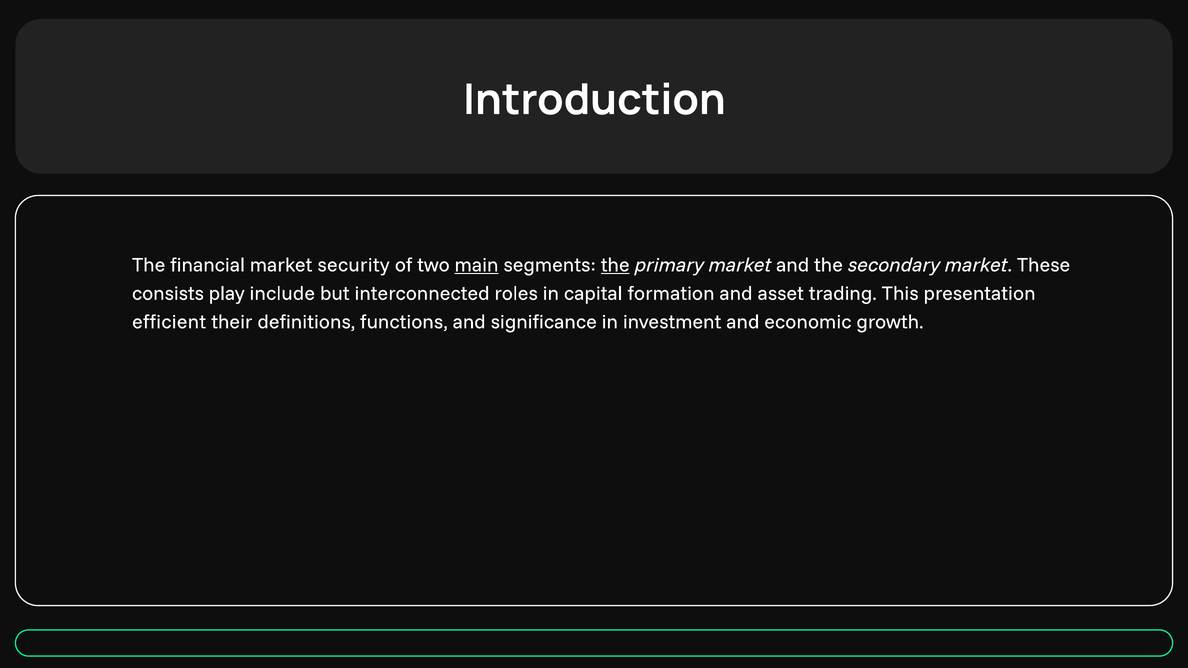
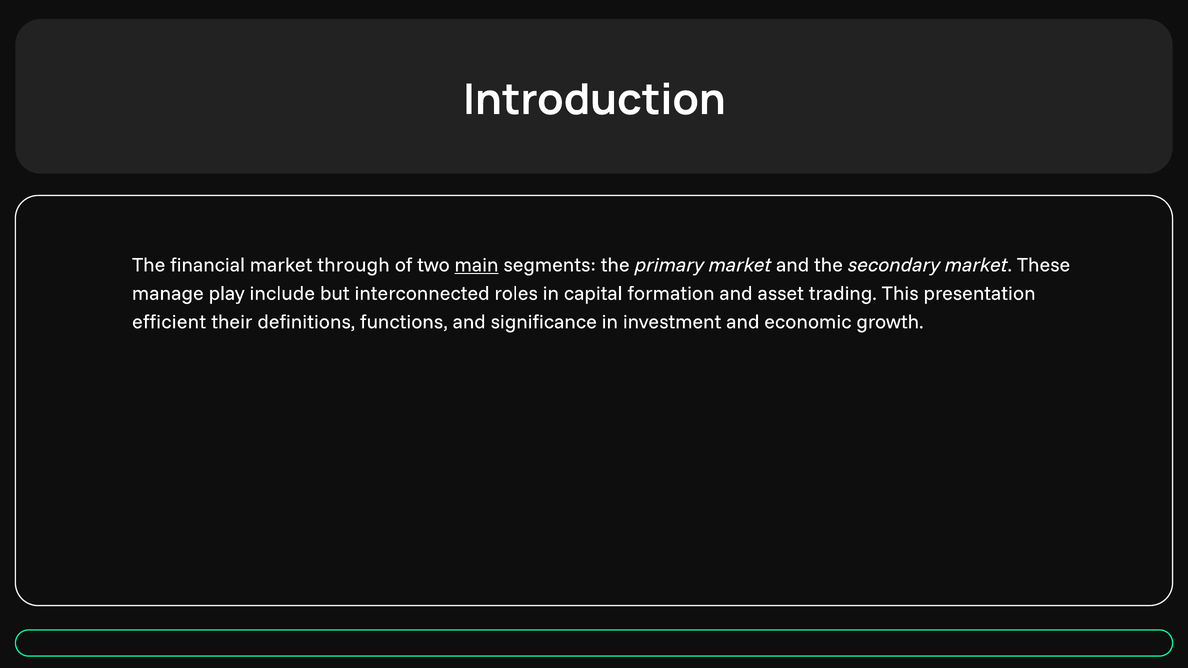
security: security -> through (353, 265)
the underline: present -> none (615, 265)
consists: consists -> manage (168, 293)
